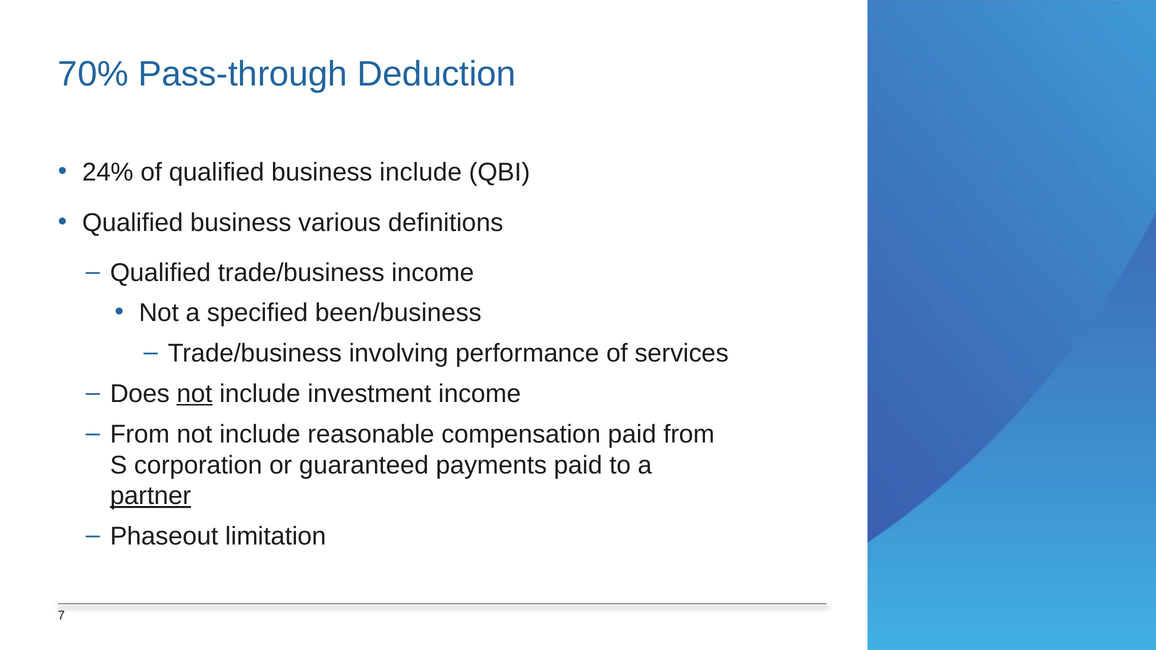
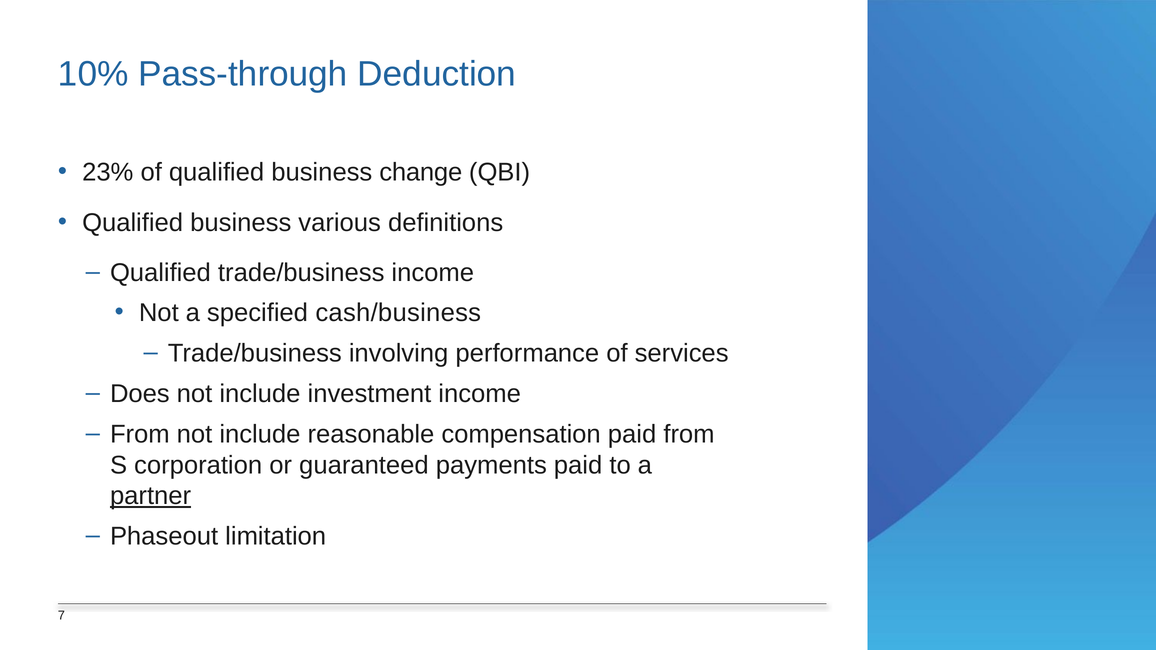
70%: 70% -> 10% (93, 74)
24%: 24% -> 23% (108, 173)
business include: include -> change (421, 173)
been/business: been/business -> cash/business (398, 313)
not underline: present -> none (195, 394)
